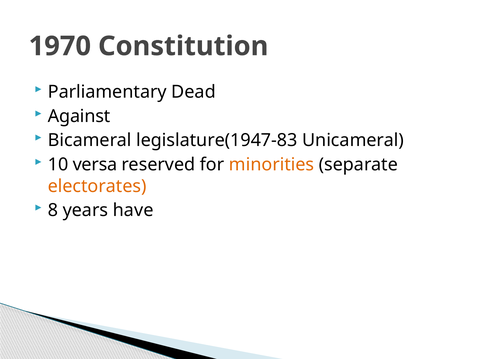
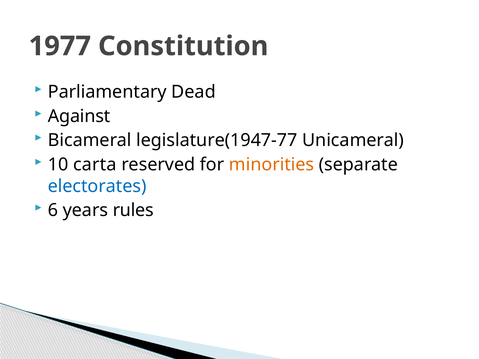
1970: 1970 -> 1977 (60, 46)
legislature(1947-83: legislature(1947-83 -> legislature(1947-77 (217, 140)
versa: versa -> carta (95, 165)
electorates colour: orange -> blue (97, 186)
8: 8 -> 6 (53, 211)
have: have -> rules (133, 211)
